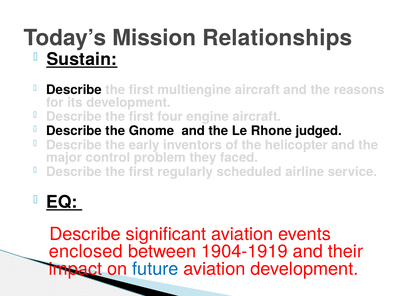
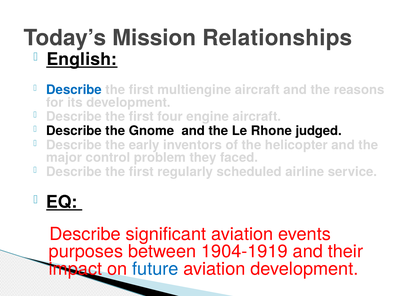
Sustain: Sustain -> English (82, 59)
Describe colour: black -> blue (74, 90)
enclosed: enclosed -> purposes (86, 252)
